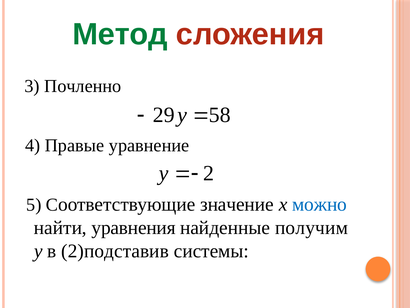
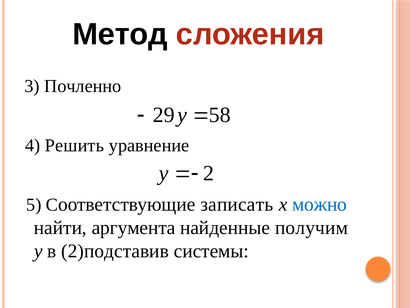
Метод colour: green -> black (120, 34)
Правые: Правые -> Решить (74, 145)
значение: значение -> записать (237, 204)
уравнения: уравнения -> аргумента (134, 227)
